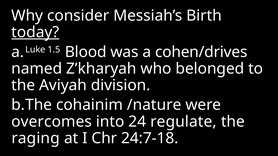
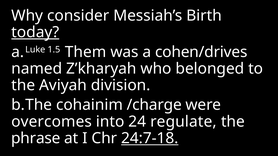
Blood: Blood -> Them (86, 52)
/nature: /nature -> /charge (154, 105)
raging: raging -> phrase (36, 138)
24:7-18 underline: none -> present (150, 138)
